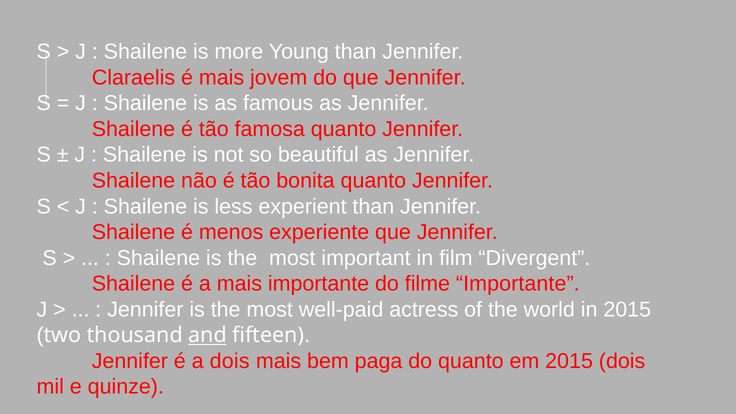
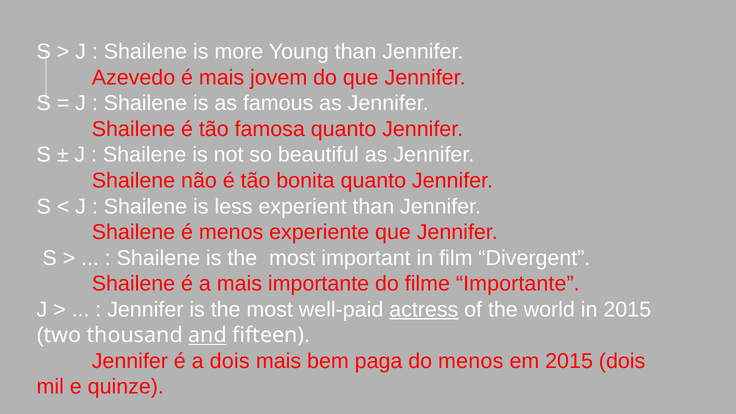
Claraelis: Claraelis -> Azevedo (133, 78)
actress underline: none -> present (424, 310)
do quanto: quanto -> menos (471, 361)
